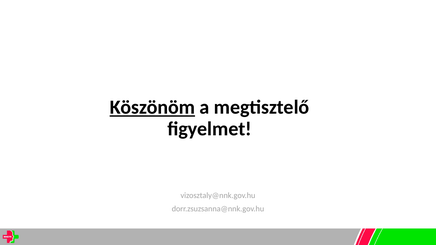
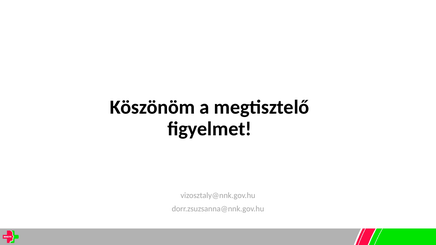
Köszönöm underline: present -> none (152, 107)
